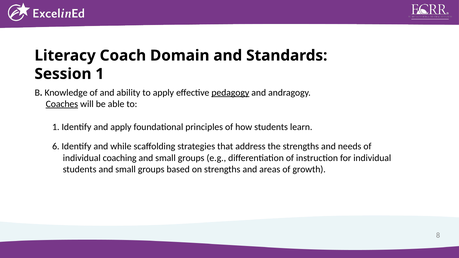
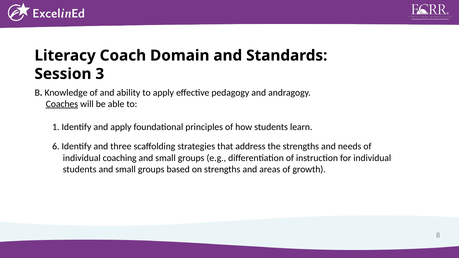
Session 1: 1 -> 3 (100, 74)
pedagogy underline: present -> none (230, 93)
while: while -> three (121, 147)
